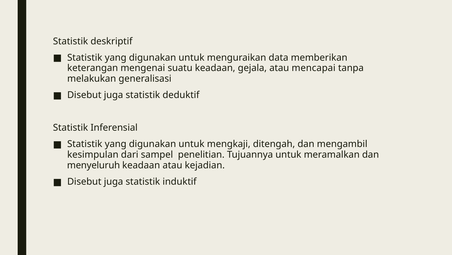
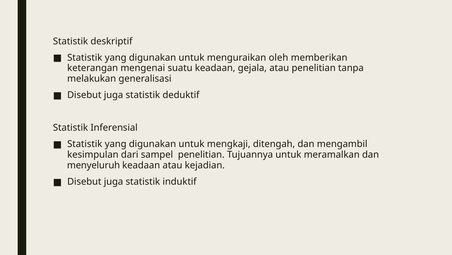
data: data -> oleh (278, 57)
atau mencapai: mencapai -> penelitian (314, 68)
